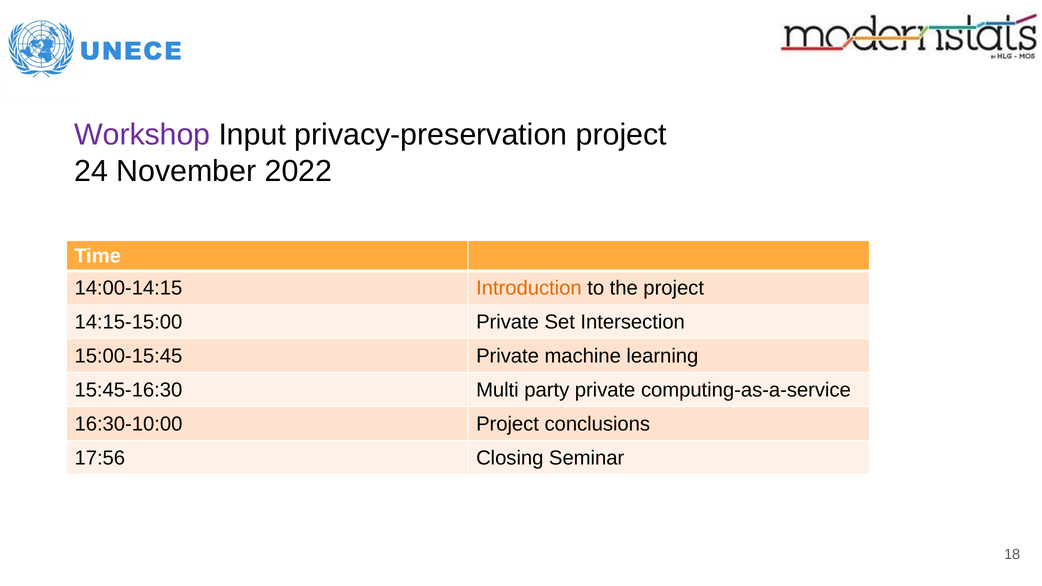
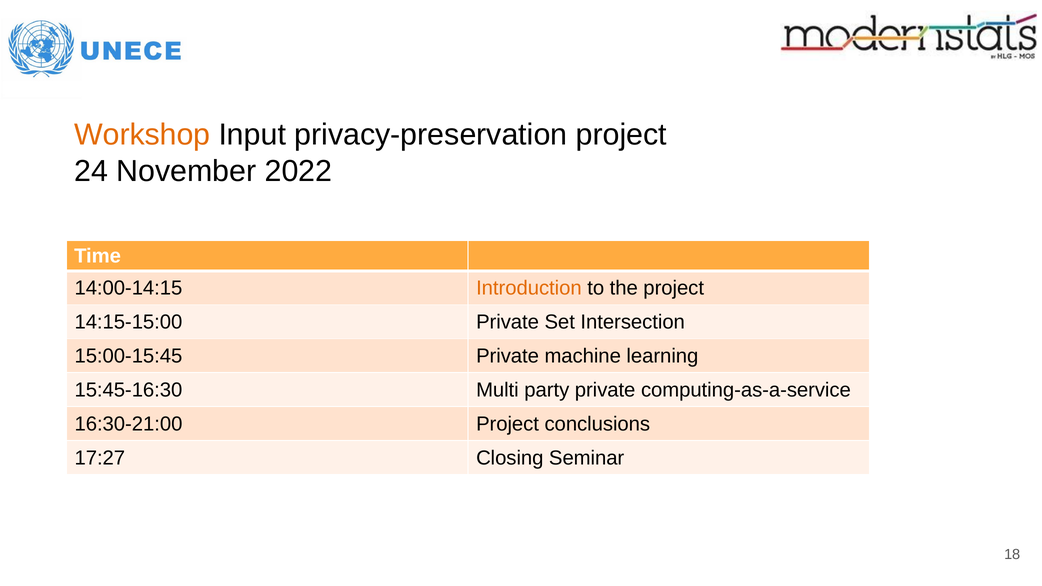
Workshop colour: purple -> orange (142, 135)
16:30-10:00: 16:30-10:00 -> 16:30-21:00 (128, 424)
17:56: 17:56 -> 17:27 (100, 458)
